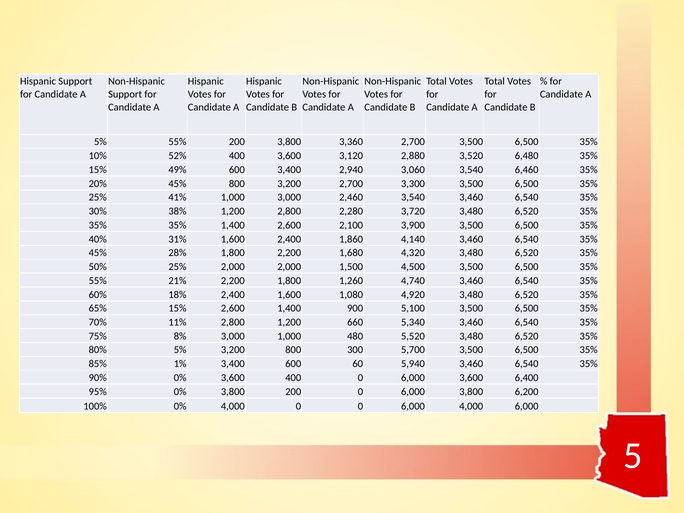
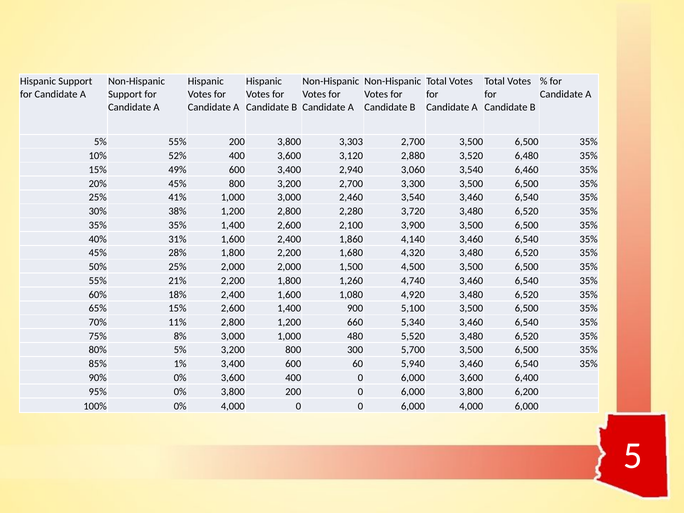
3,360: 3,360 -> 3,303 (351, 142)
